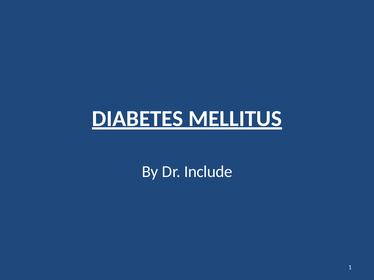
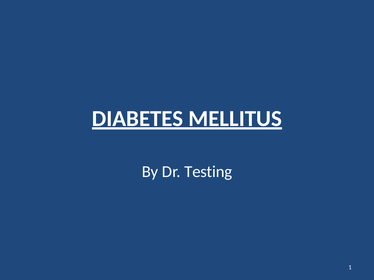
Include: Include -> Testing (208, 172)
